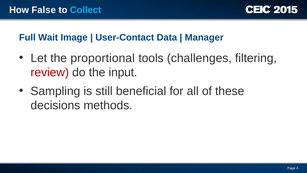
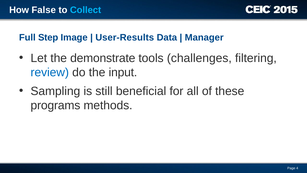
Wait: Wait -> Step (48, 38)
User-Contact: User-Contact -> User-Results (125, 38)
proportional: proportional -> demonstrate (103, 58)
review colour: red -> blue (50, 72)
decisions: decisions -> programs (55, 105)
